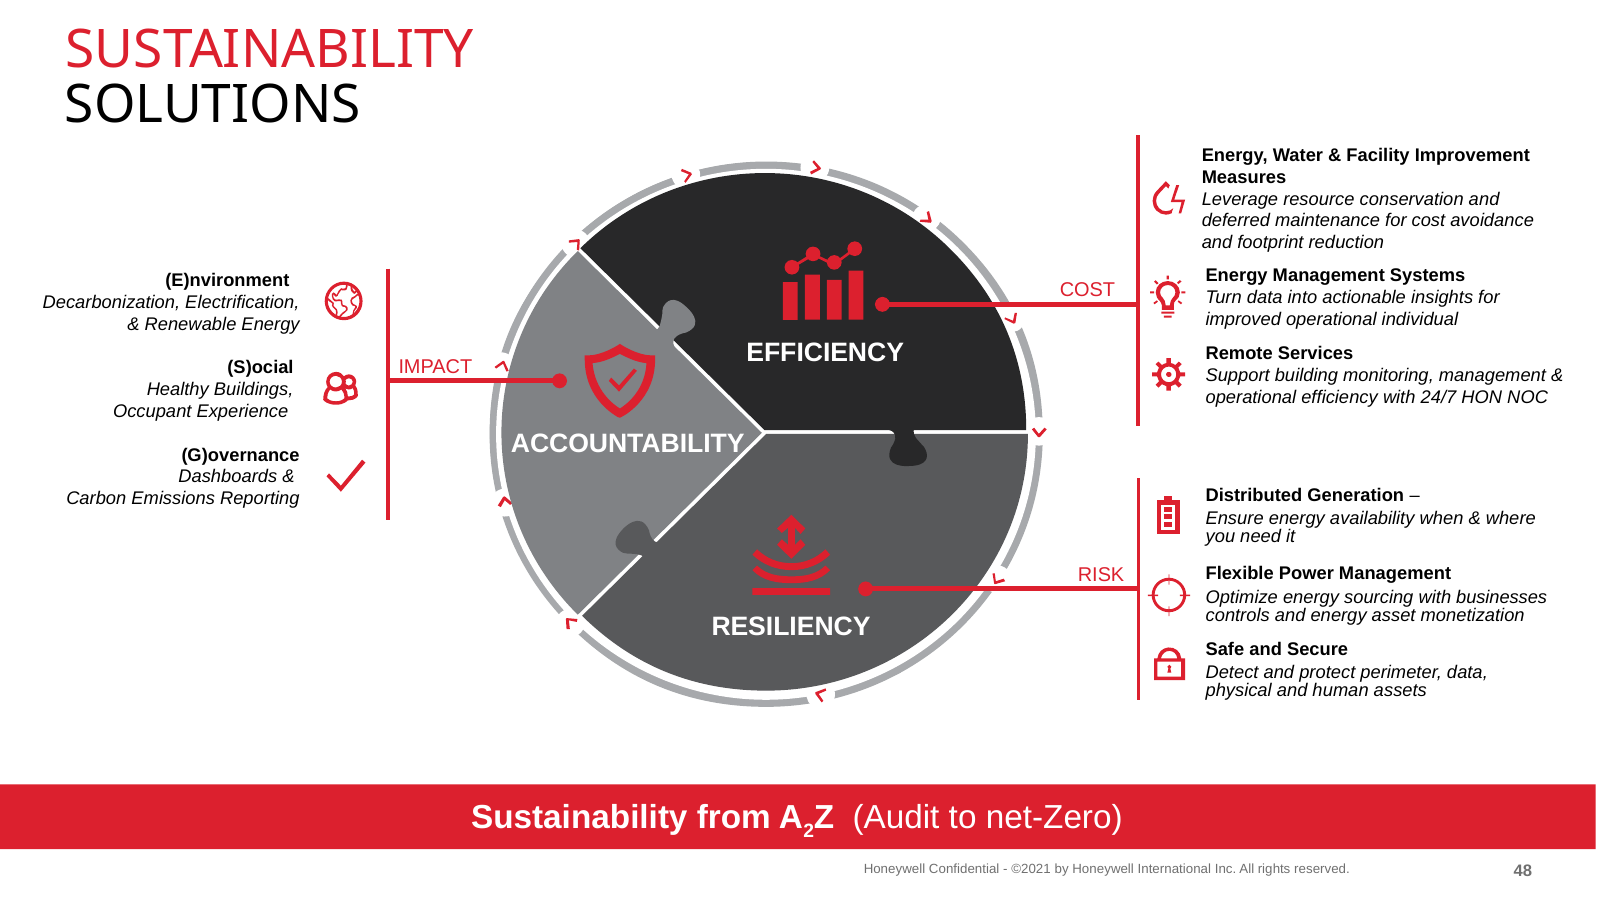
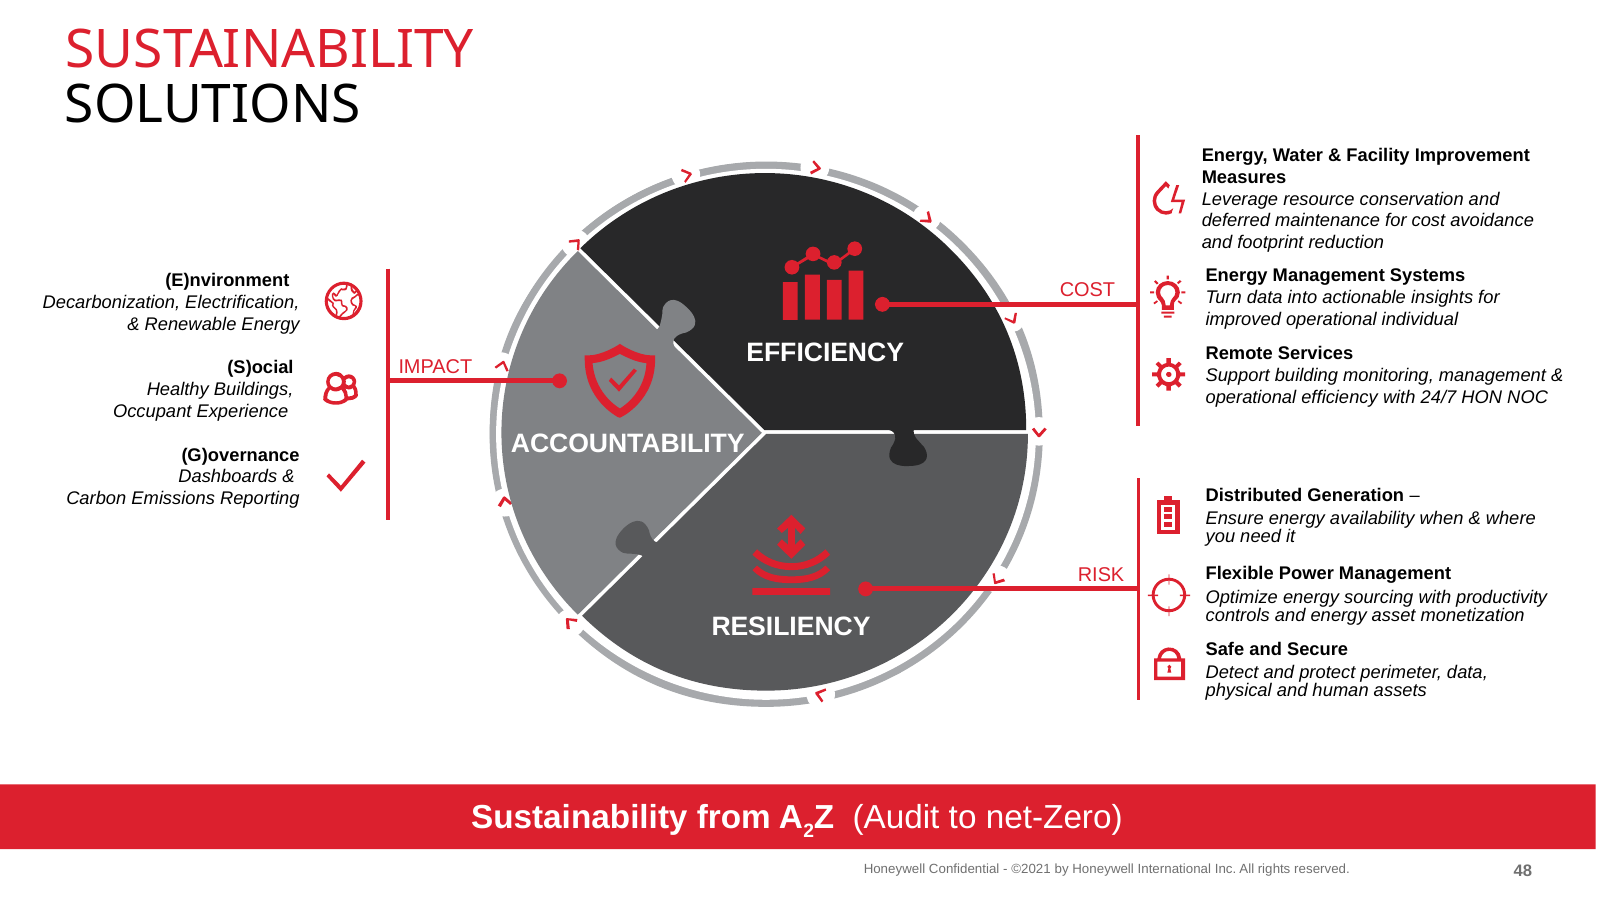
businesses: businesses -> productivity (1502, 597)
